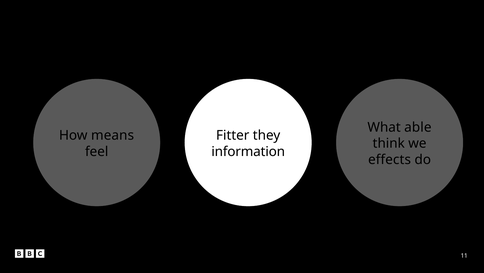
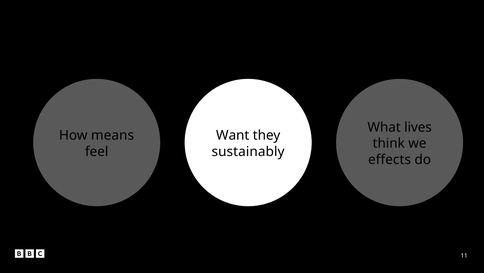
able: able -> lives (418, 127)
Fitter: Fitter -> Want (233, 135)
information: information -> sustainably (248, 151)
